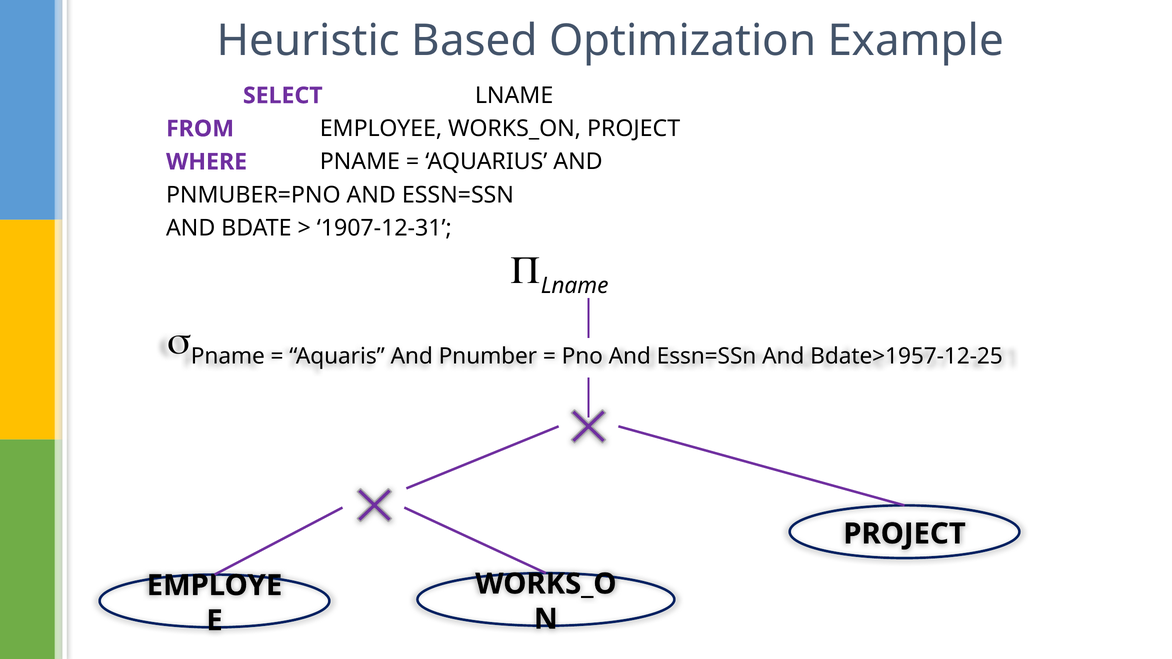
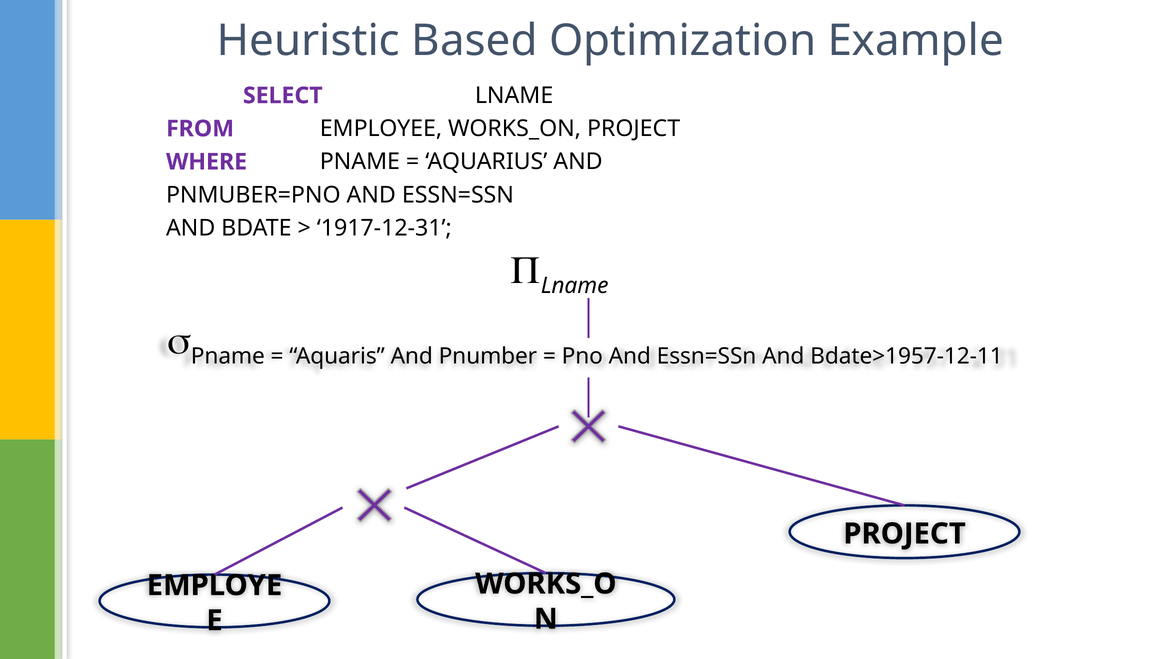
1907-12-31: 1907-12-31 -> 1917-12-31 (384, 228)
Bdate>1957-12-25: Bdate>1957-12-25 -> Bdate>1957-12-11 (907, 356)
